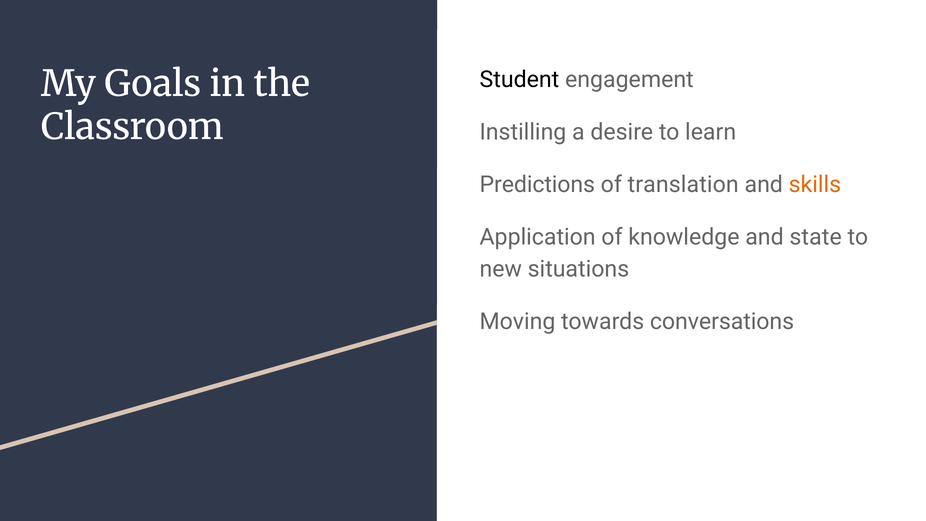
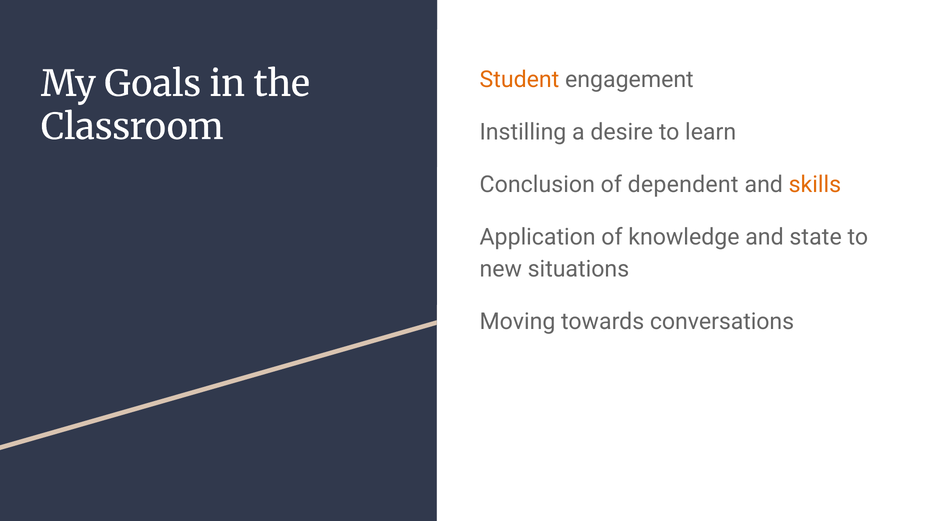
Student colour: black -> orange (519, 80)
Predictions: Predictions -> Conclusion (537, 185)
translation: translation -> dependent (683, 185)
